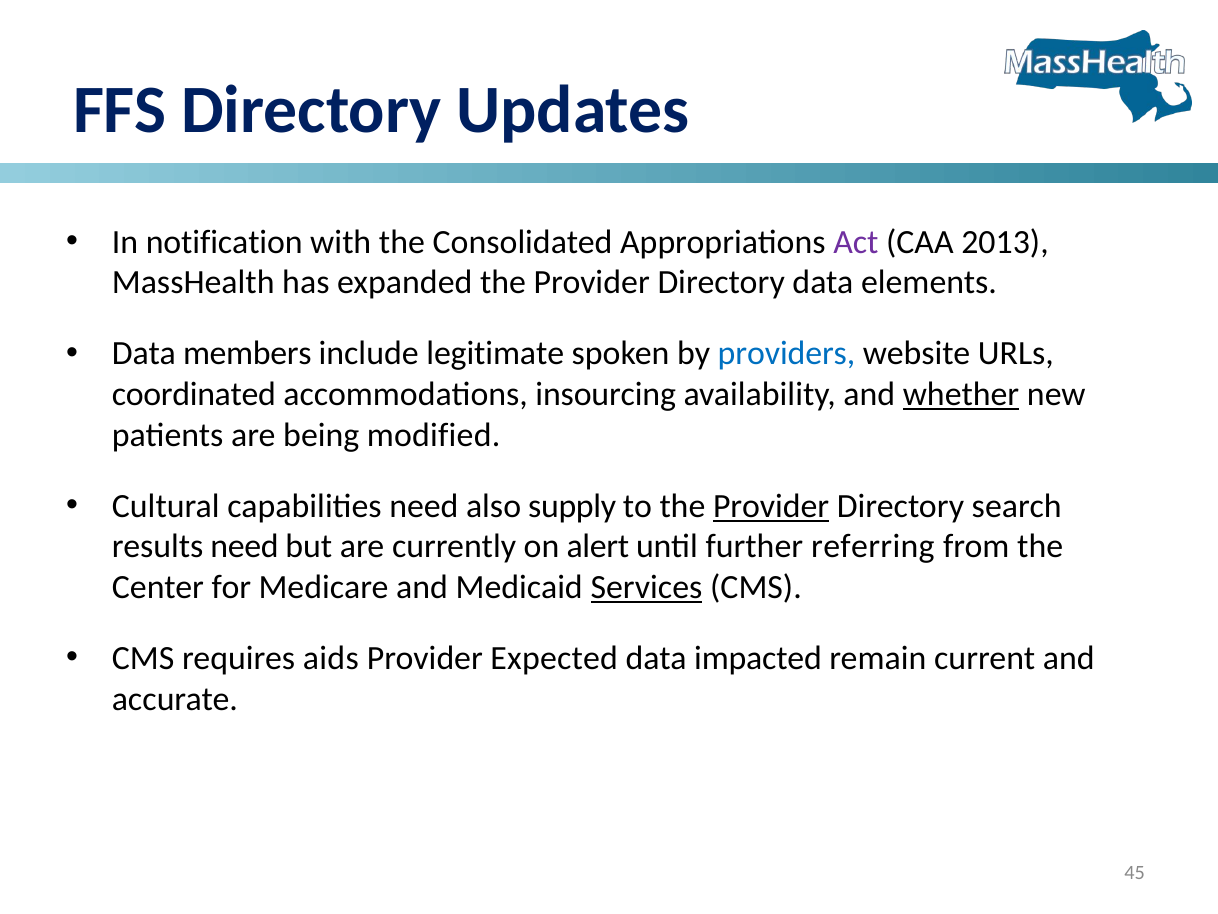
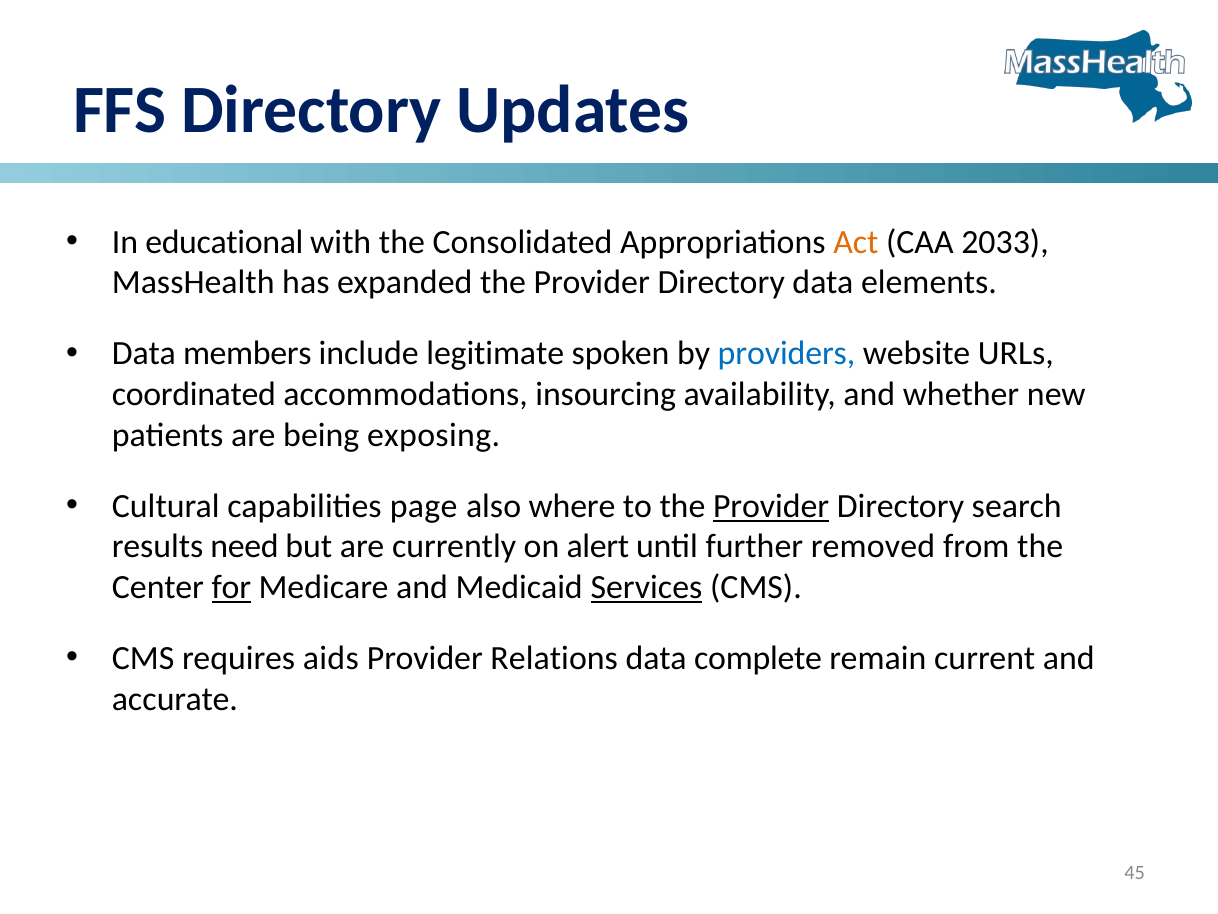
notification: notification -> educational (224, 242)
Act colour: purple -> orange (856, 242)
2013: 2013 -> 2033 (1005, 242)
whether underline: present -> none (961, 394)
modified: modified -> exposing (434, 435)
capabilities need: need -> page (424, 506)
supply: supply -> where (572, 506)
referring: referring -> removed (873, 547)
for underline: none -> present (231, 587)
Expected: Expected -> Relations (554, 658)
impacted: impacted -> complete (758, 658)
